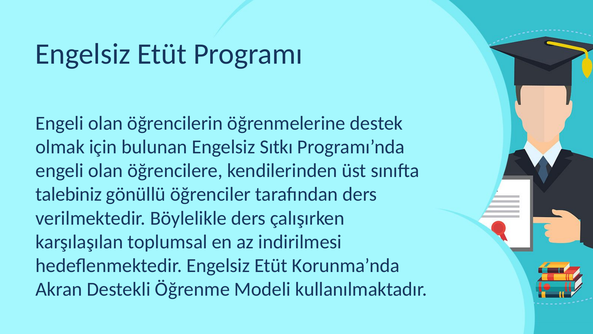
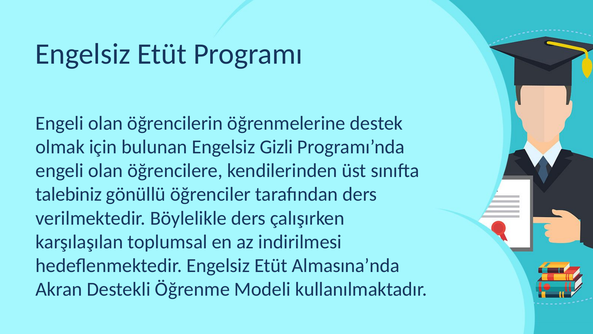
Sıtkı: Sıtkı -> Gizli (276, 147)
Korunma’nda: Korunma’nda -> Almasına’nda (346, 265)
